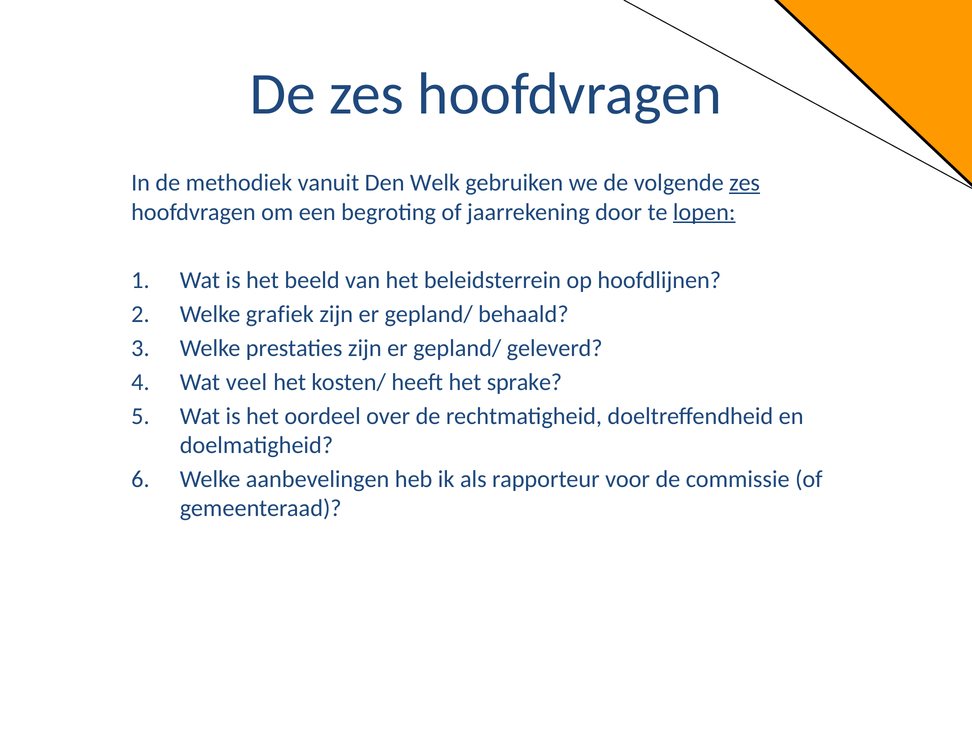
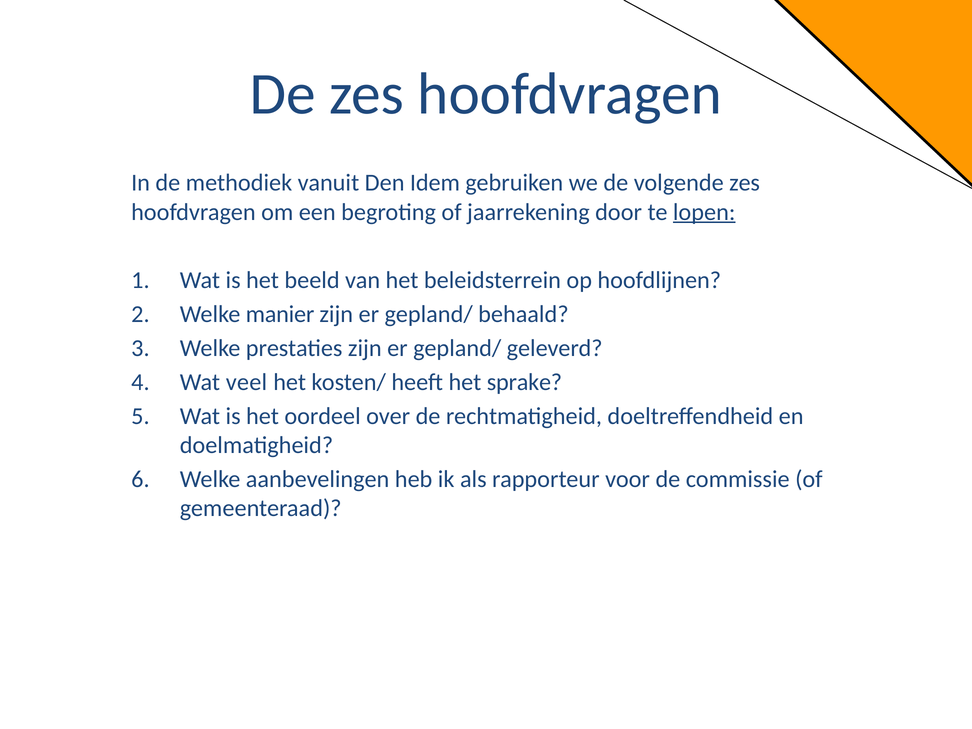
Welk: Welk -> Idem (435, 183)
zes underline: present -> none (745, 183)
grafiek: grafiek -> manier (280, 314)
